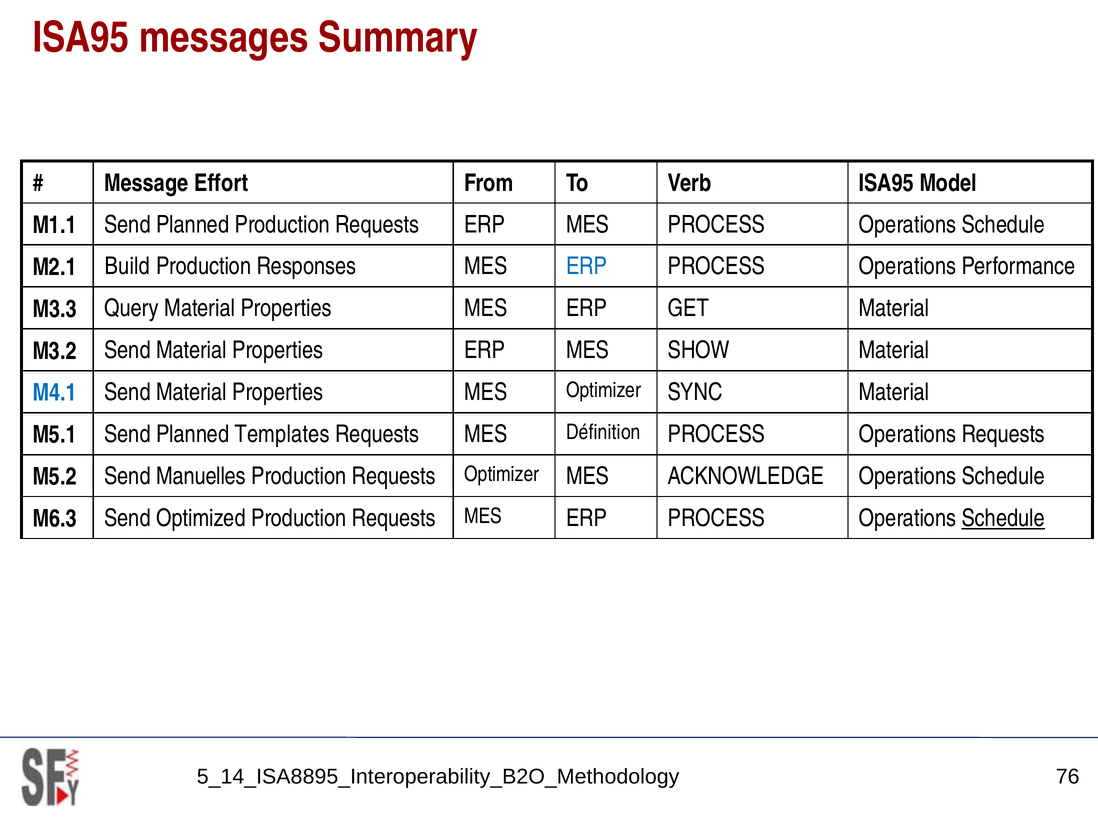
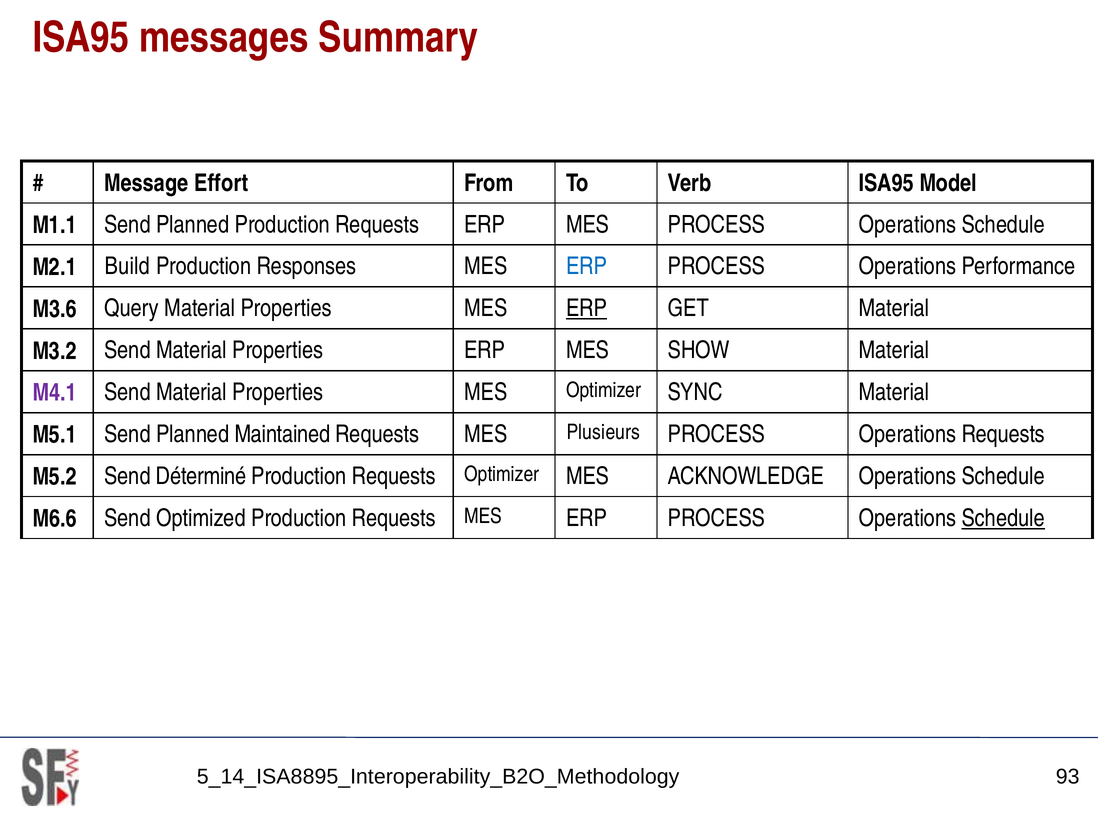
M3.3: M3.3 -> M3.6 (55, 309)
ERP underline: none -> present (587, 309)
M4.1 colour: blue -> purple (55, 393)
Templates: Templates -> Maintained (282, 434)
Définition: Définition -> Plusieurs (603, 432)
Manuelles: Manuelles -> Déterminé (201, 476)
M6.3: M6.3 -> M6.6 (55, 519)
76: 76 -> 93 (1068, 777)
